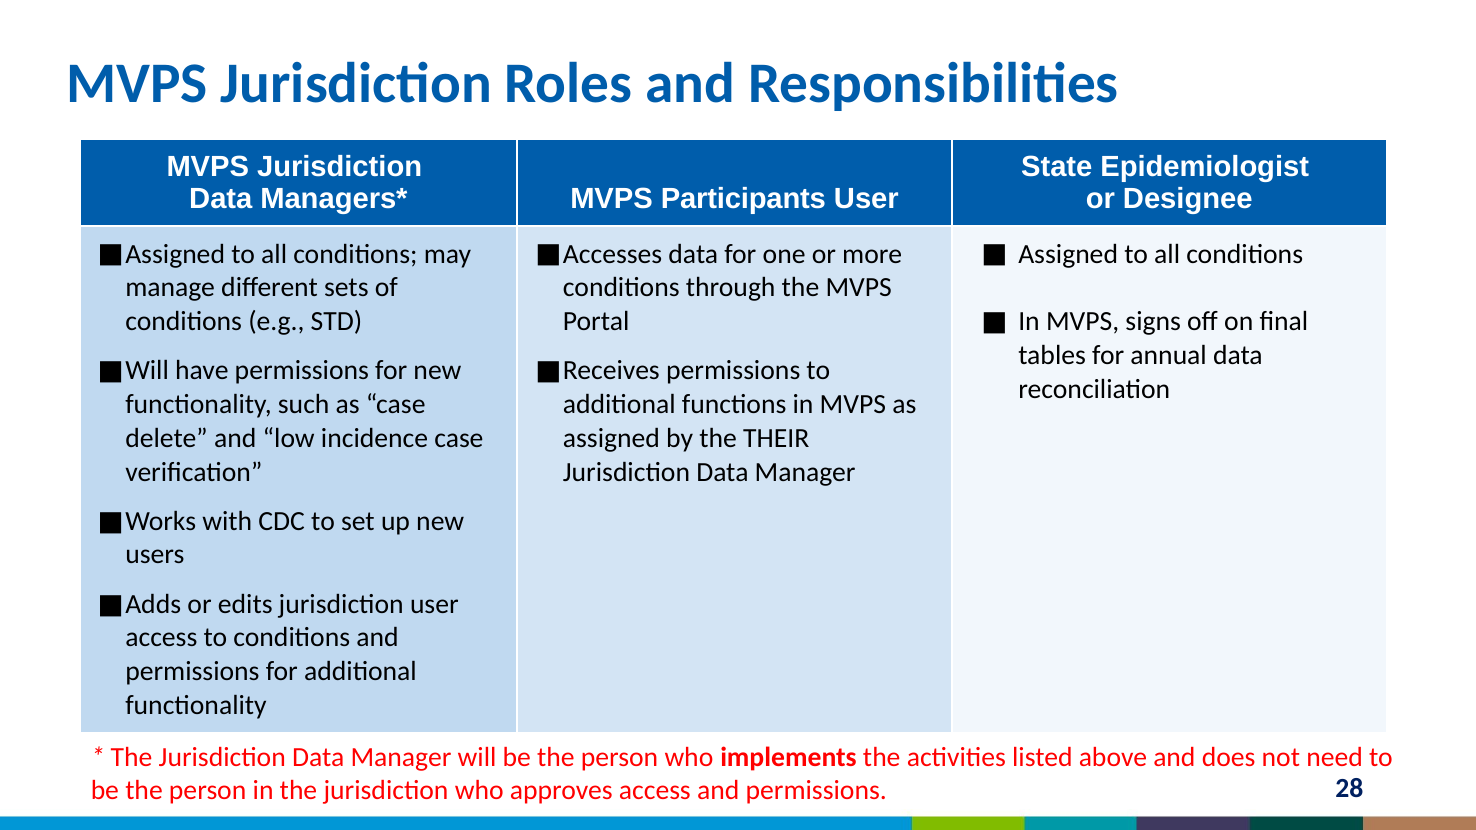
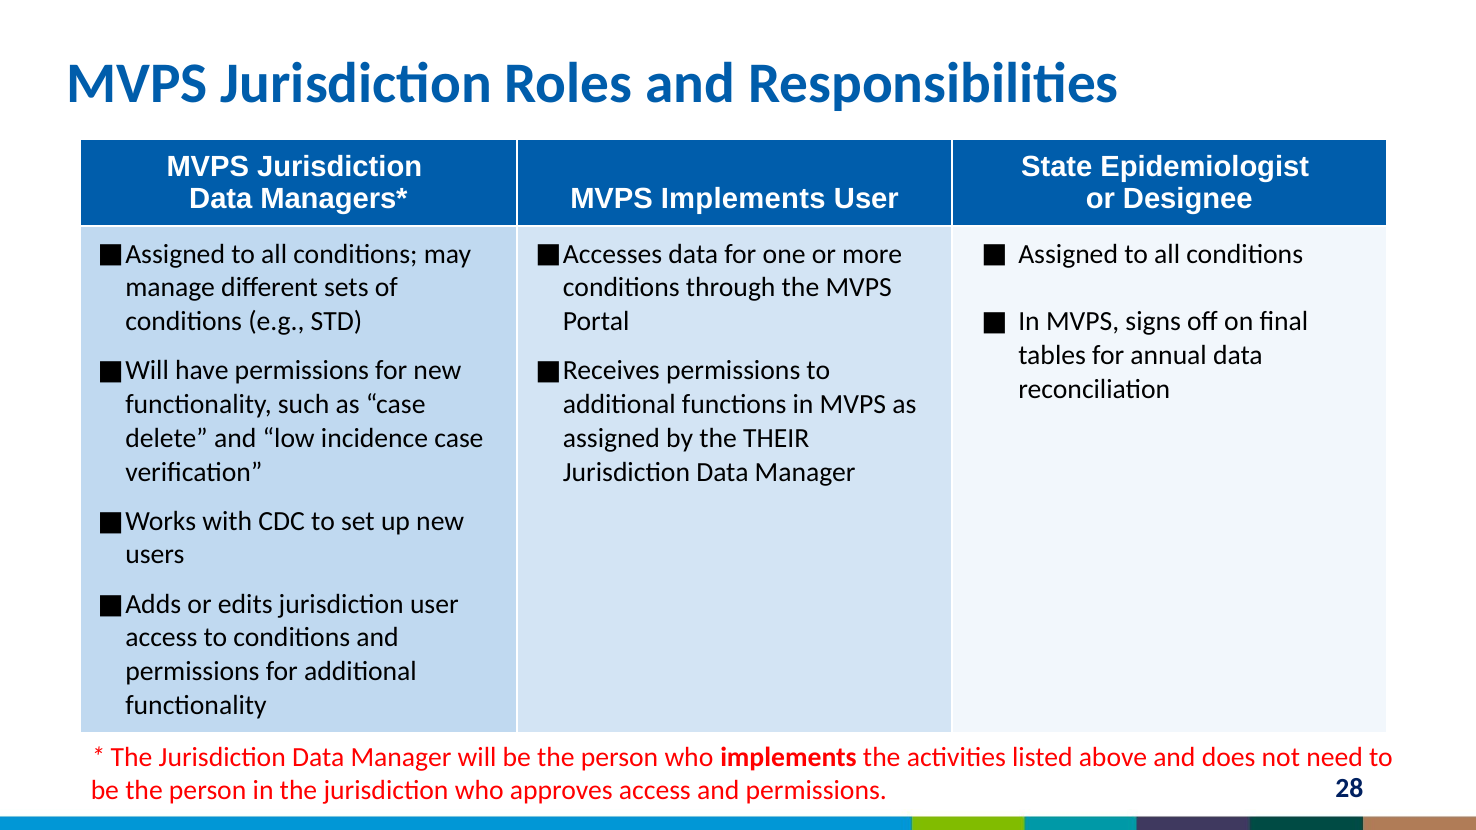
MVPS Participants: Participants -> Implements (743, 199)
